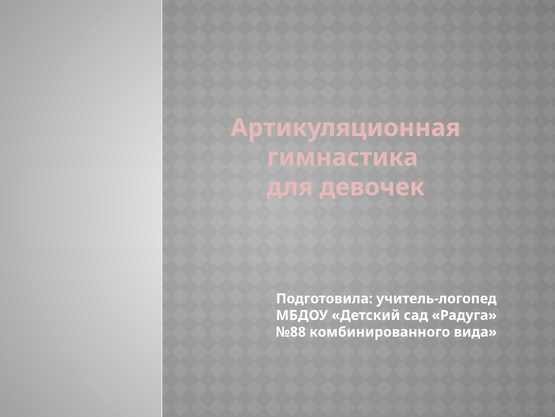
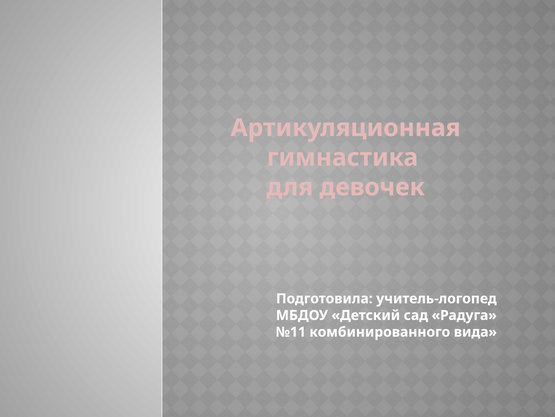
№88: №88 -> №11 (291, 331)
